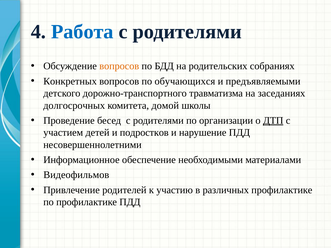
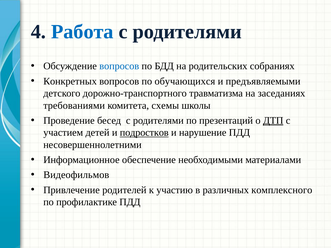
вопросов colour: orange -> blue (119, 66)
долгосрочных: долгосрочных -> требованиями (74, 106)
домой: домой -> схемы (165, 106)
организации: организации -> презентаций (226, 121)
подростков underline: none -> present (144, 133)
различных профилактике: профилактике -> комплексного (282, 190)
